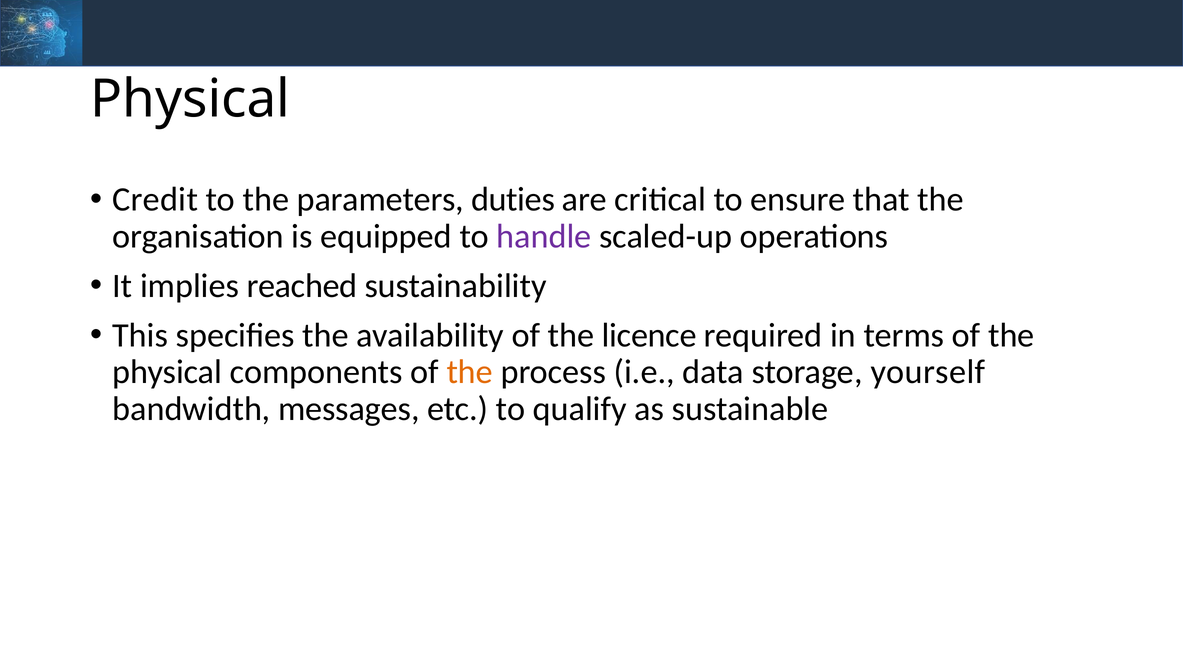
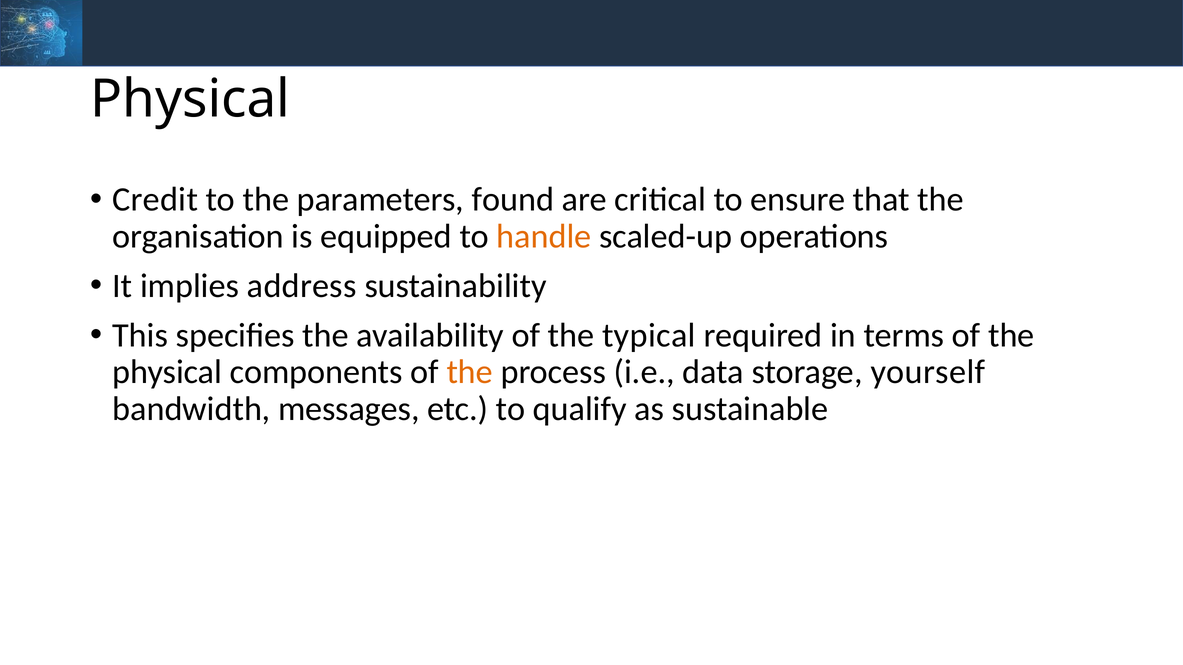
duties: duties -> found (513, 200)
handle colour: purple -> orange (544, 237)
reached: reached -> address (302, 286)
licence: licence -> typical (649, 335)
